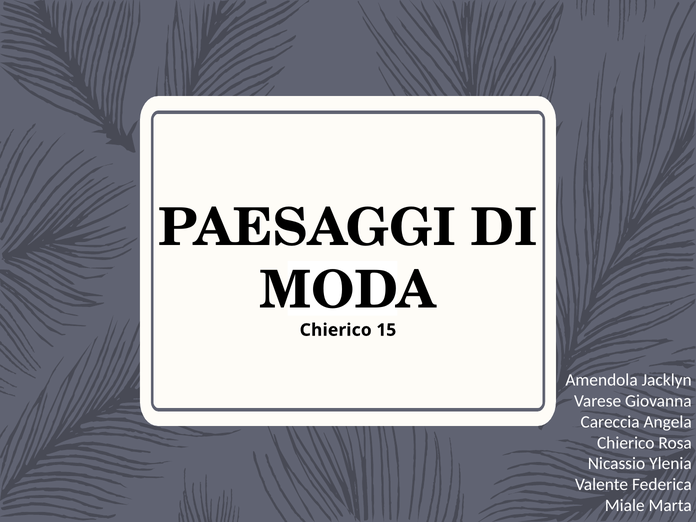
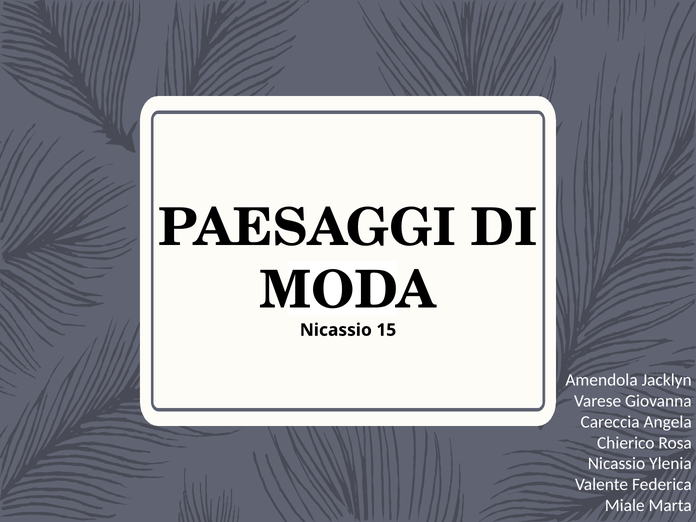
Chierico: Chierico -> Nicassio (336, 330)
